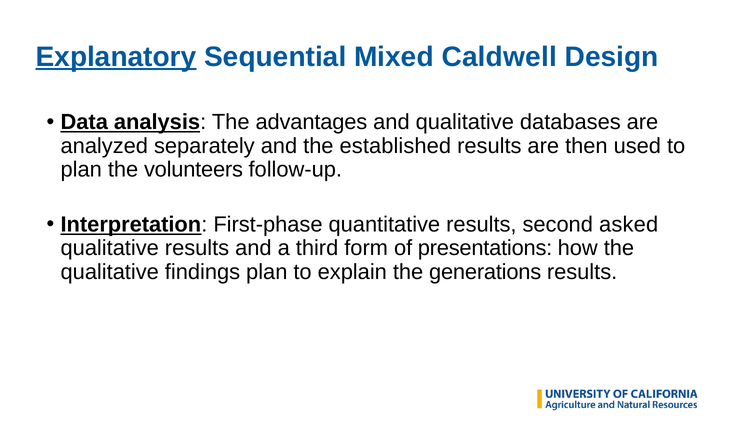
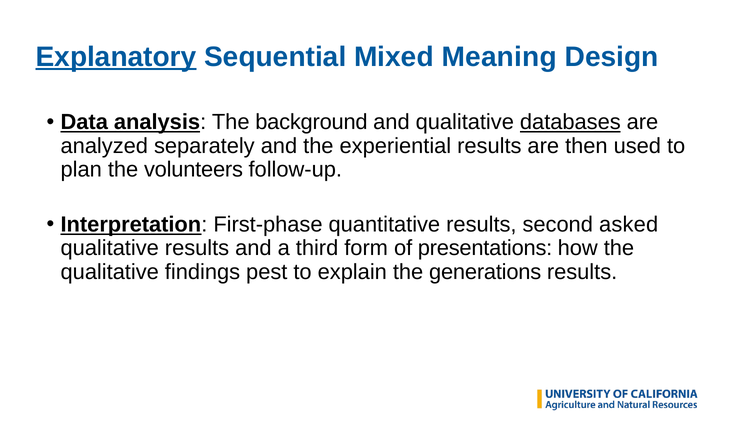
Caldwell: Caldwell -> Meaning (499, 57)
advantages: advantages -> background (311, 122)
databases underline: none -> present (570, 122)
established: established -> experiential (395, 146)
findings plan: plan -> pest (267, 272)
